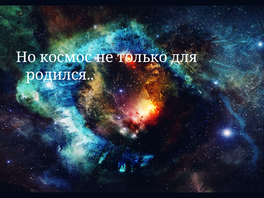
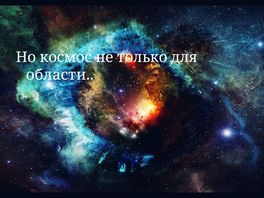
родился: родился -> области (60, 75)
